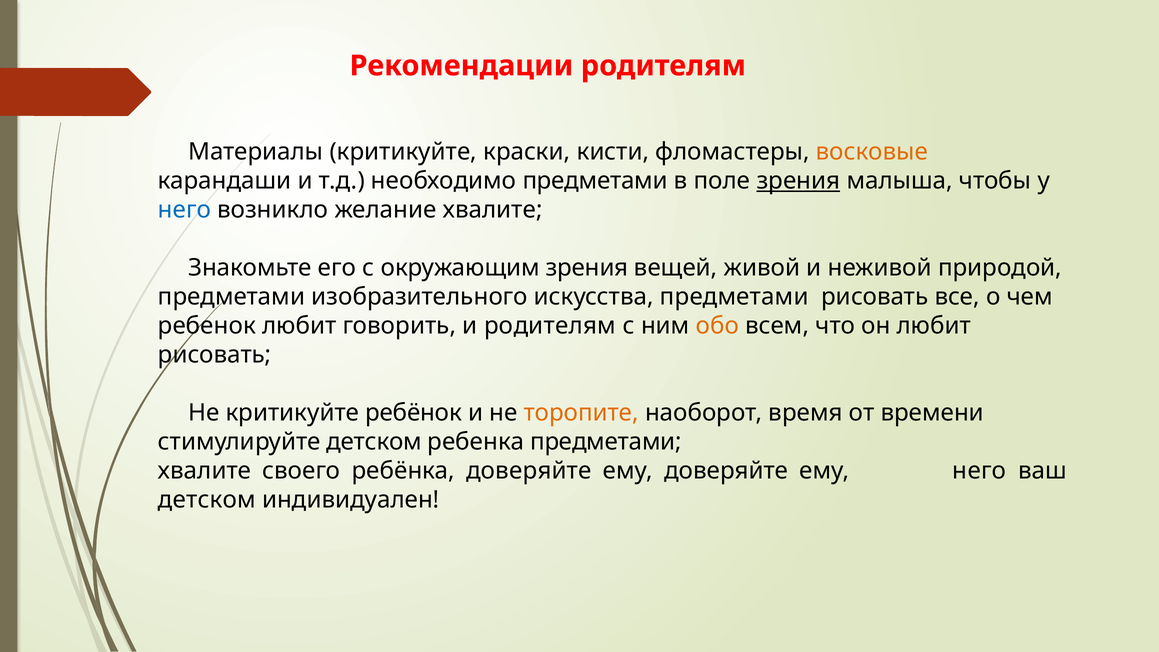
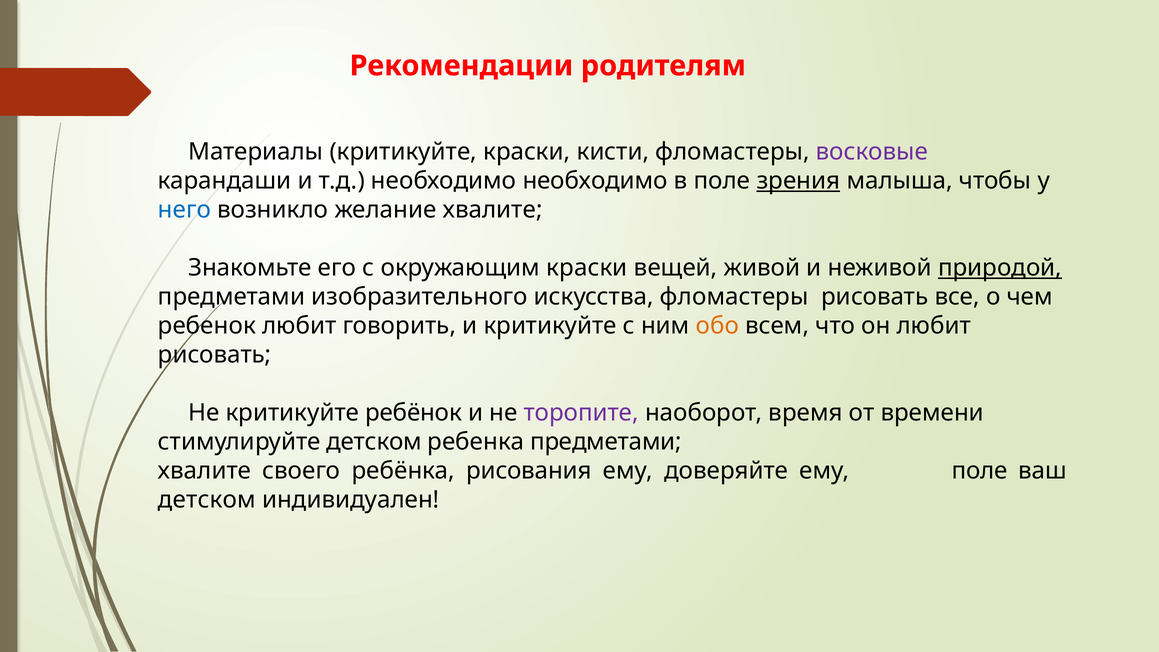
восковые colour: orange -> purple (872, 152)
необходимо предметами: предметами -> необходимо (595, 181)
окружающим зрения: зрения -> краски (587, 268)
природой underline: none -> present (1000, 268)
искусства предметами: предметами -> фломастеры (734, 297)
и родителям: родителям -> критикуйте (550, 326)
торопите colour: orange -> purple (581, 413)
ребёнка доверяйте: доверяйте -> рисования (529, 471)
ему него: него -> поле (980, 471)
